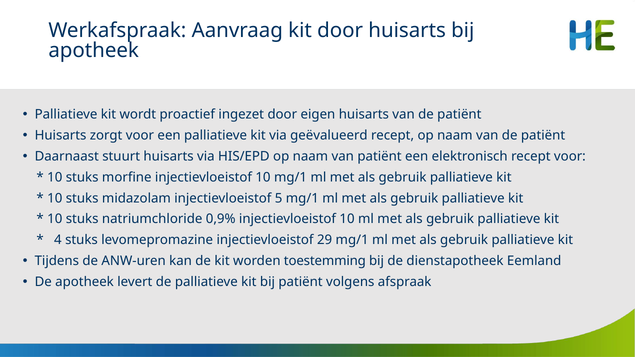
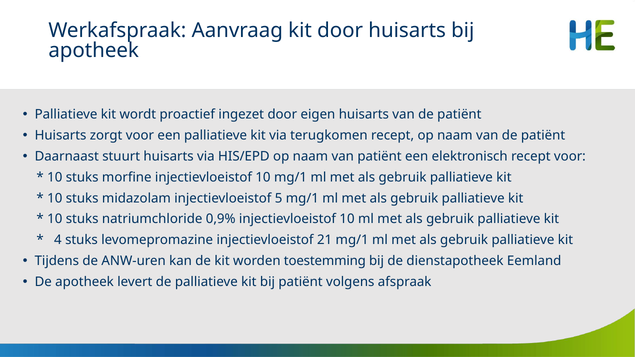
geëvalueerd: geëvalueerd -> terugkomen (329, 136)
29: 29 -> 21 (325, 240)
